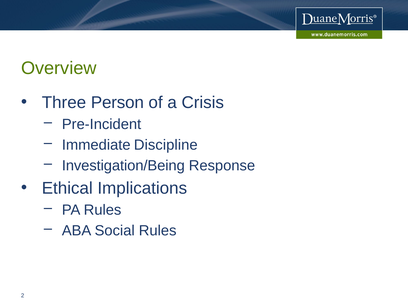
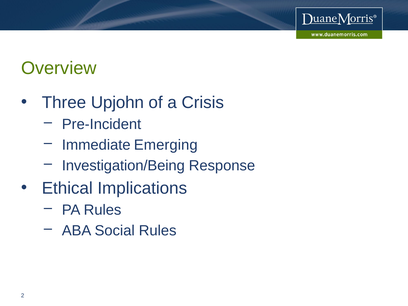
Person: Person -> Upjohn (117, 102)
Discipline: Discipline -> Emerging (166, 145)
